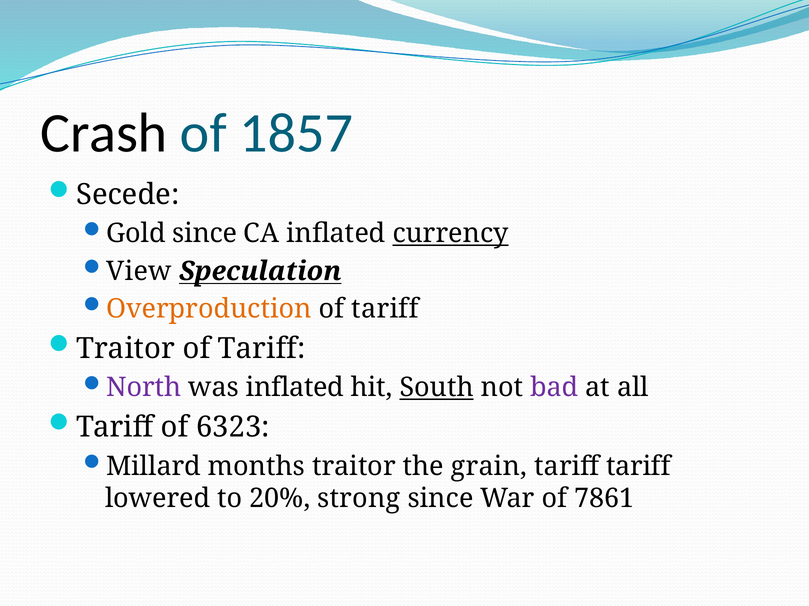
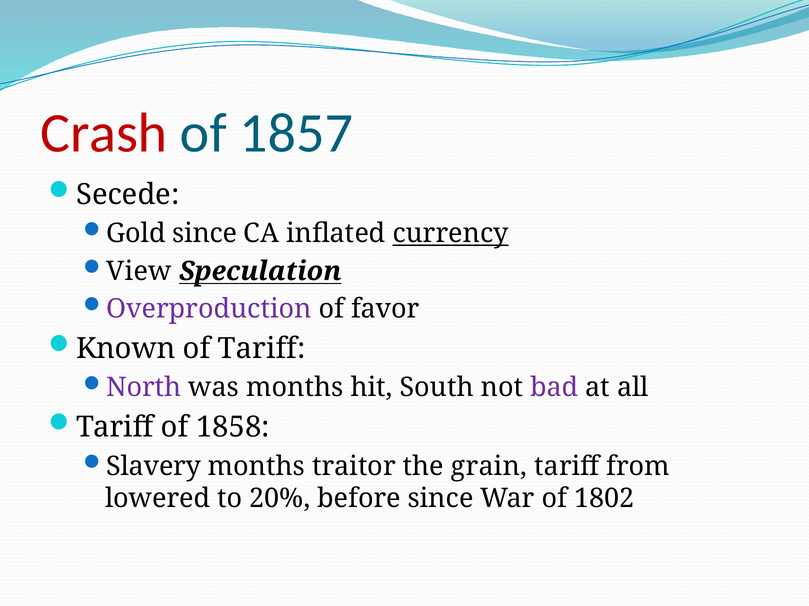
Crash colour: black -> red (104, 134)
Overproduction colour: orange -> purple (209, 309)
tariff: tariff -> favor (385, 309)
Traitor: Traitor -> Known (126, 349)
was inflated: inflated -> months (295, 388)
South underline: present -> none (437, 388)
6323: 6323 -> 1858 (233, 428)
Millard: Millard -> Slavery (154, 467)
tariff tariff: tariff -> from (638, 467)
strong: strong -> before (359, 499)
7861: 7861 -> 1802 (604, 499)
